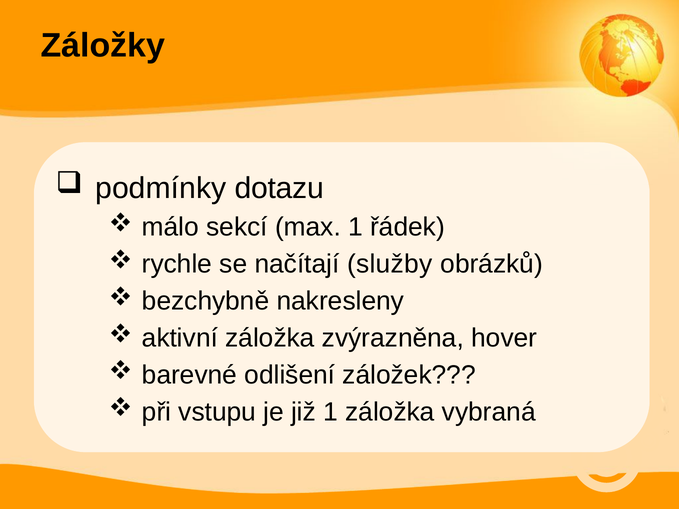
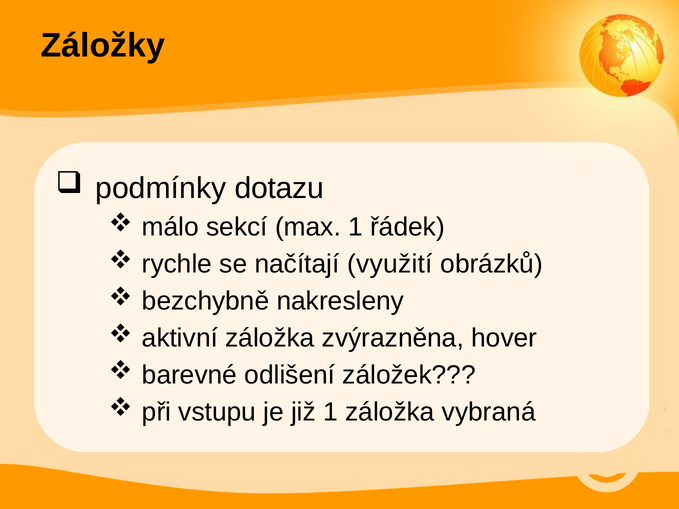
služby: služby -> využití (390, 264)
